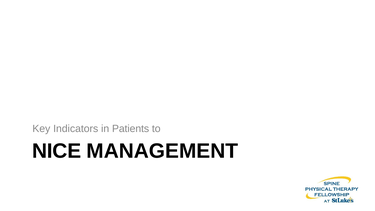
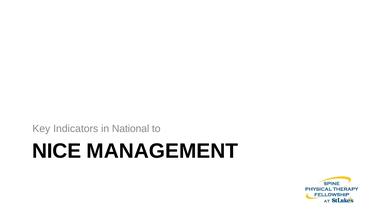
Patients: Patients -> National (131, 129)
